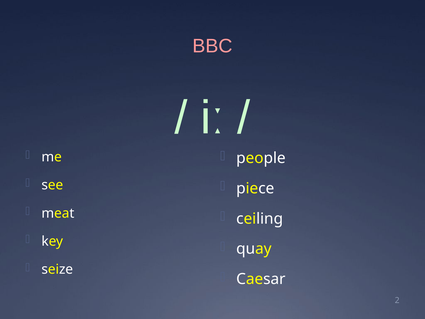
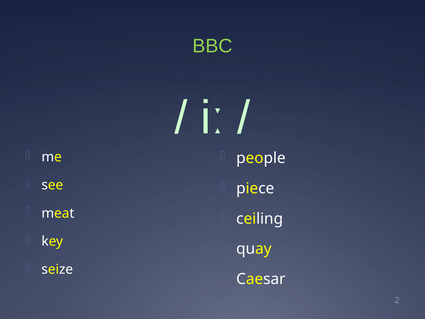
BBC colour: pink -> light green (212, 46)
